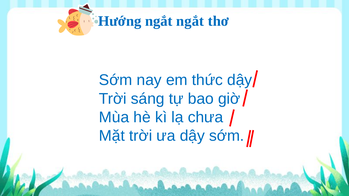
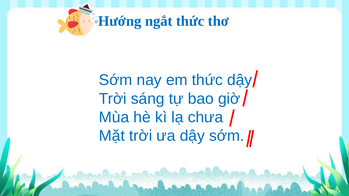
ngắt ngắt: ngắt -> thức (190, 21)
